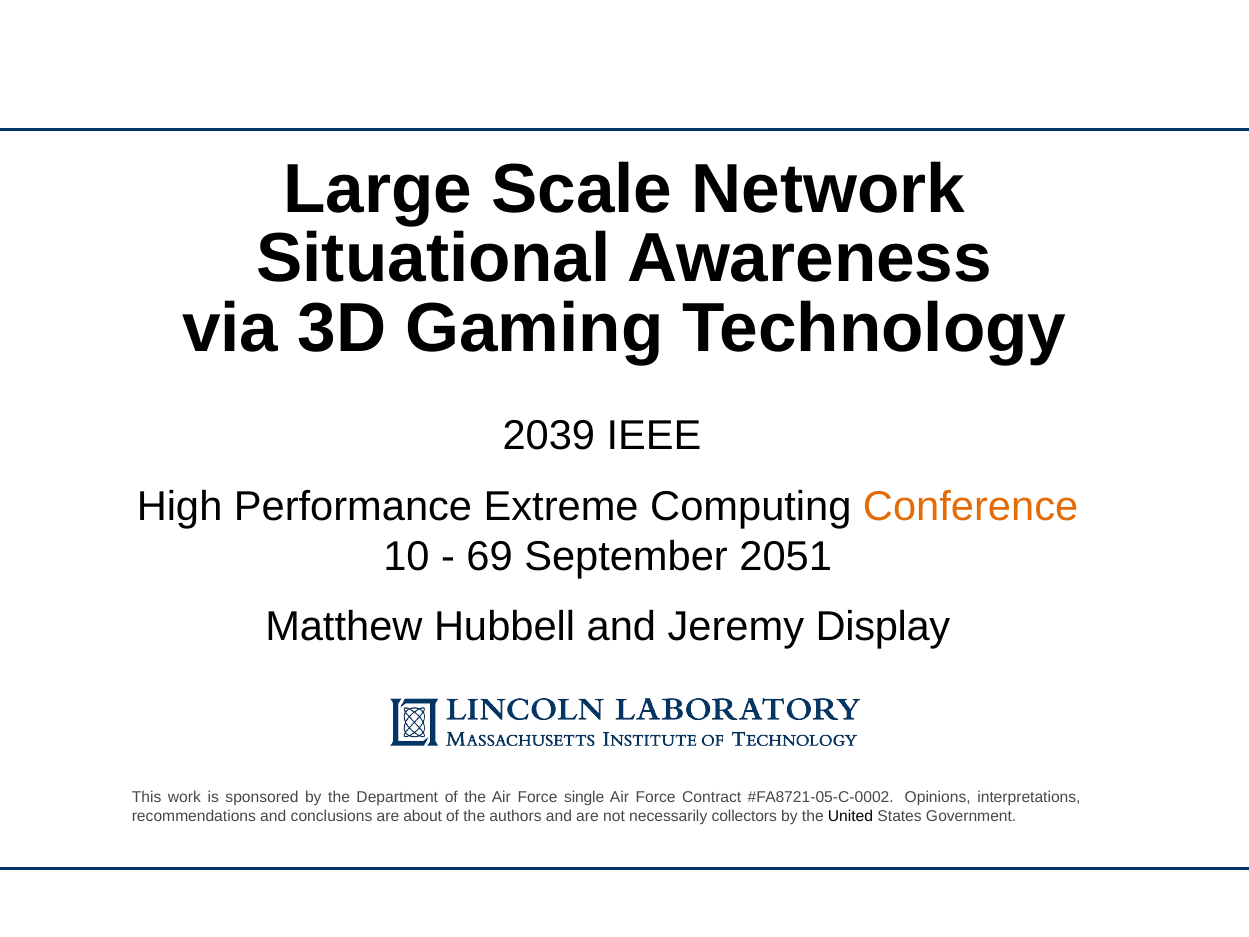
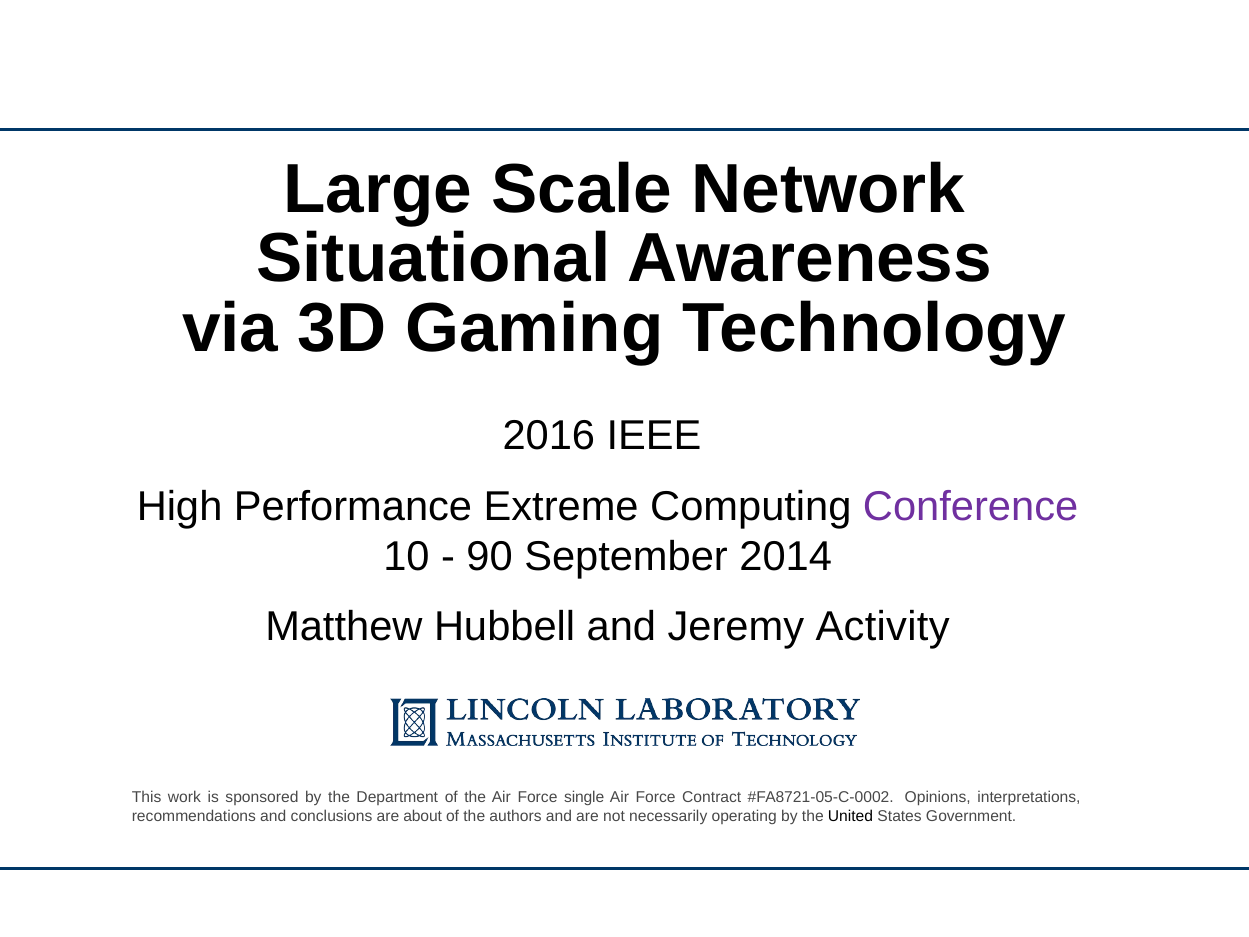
2039: 2039 -> 2016 (549, 435)
Conference colour: orange -> purple (971, 506)
69: 69 -> 90 (490, 556)
2051: 2051 -> 2014 (786, 556)
Display: Display -> Activity (883, 627)
collectors: collectors -> operating (744, 816)
